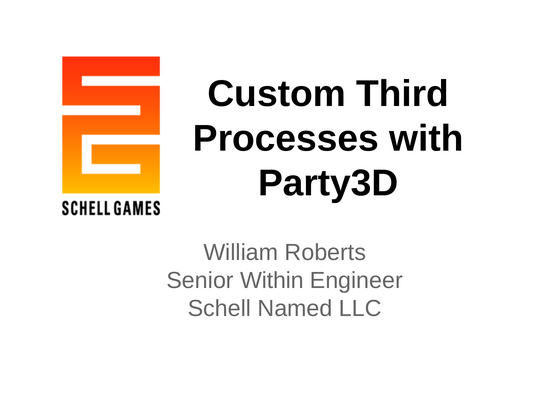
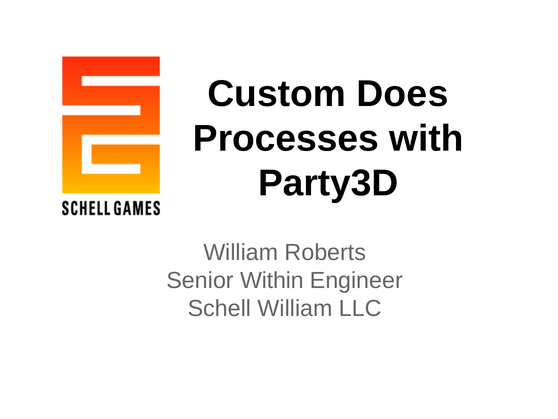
Third: Third -> Does (402, 94)
Schell Named: Named -> William (295, 308)
